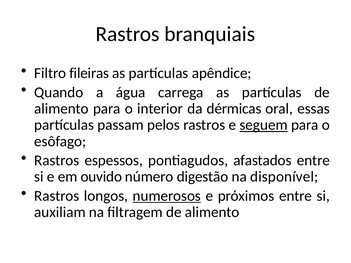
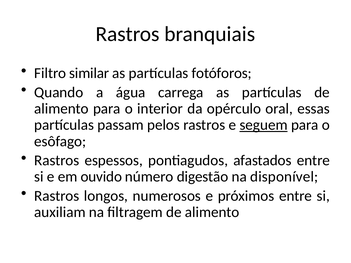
fileiras: fileiras -> similar (89, 73)
apêndice: apêndice -> fotóforos (222, 73)
dérmicas: dérmicas -> opérculo (234, 109)
numerosos underline: present -> none (167, 196)
